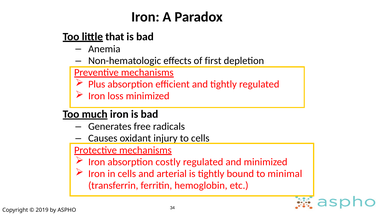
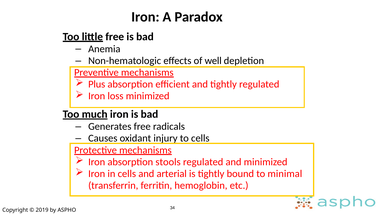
little that: that -> free (115, 37)
first: first -> well (213, 61)
costly: costly -> stools (168, 162)
